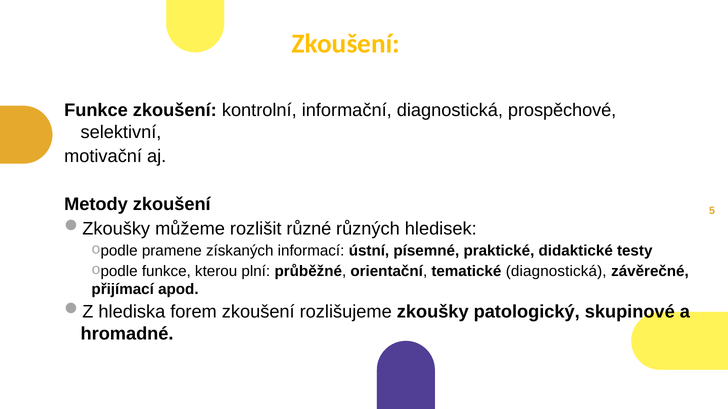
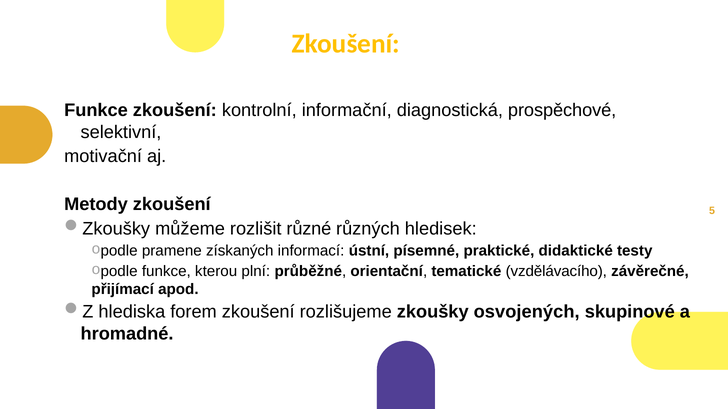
tematické diagnostická: diagnostická -> vzdělávacího (556, 271)
patologický: patologický -> osvojených (527, 312)
